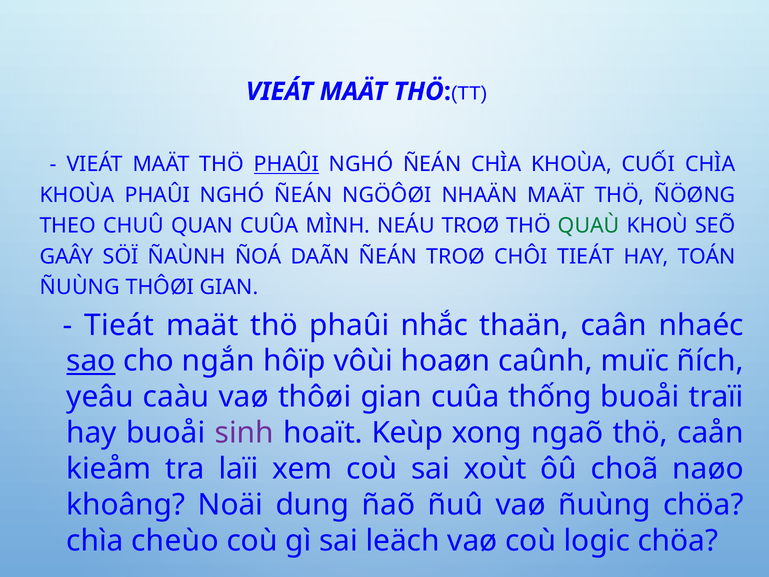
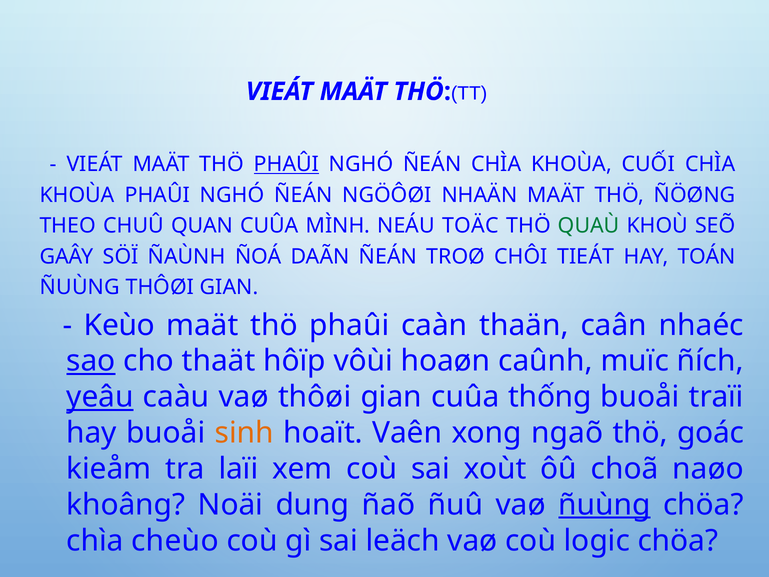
NEÁU TROØ: TROØ -> TOÄC (470, 226)
Tieát: Tieát -> Keùo (119, 325)
nhắc: nhắc -> caàn (434, 325)
ngắn: ngắn -> thaät (219, 361)
yeâu underline: none -> present (100, 397)
sinh colour: purple -> orange (244, 433)
Keùp: Keùp -> Vaên (407, 433)
caån: caån -> goác (711, 433)
ñuùng underline: none -> present (604, 505)
